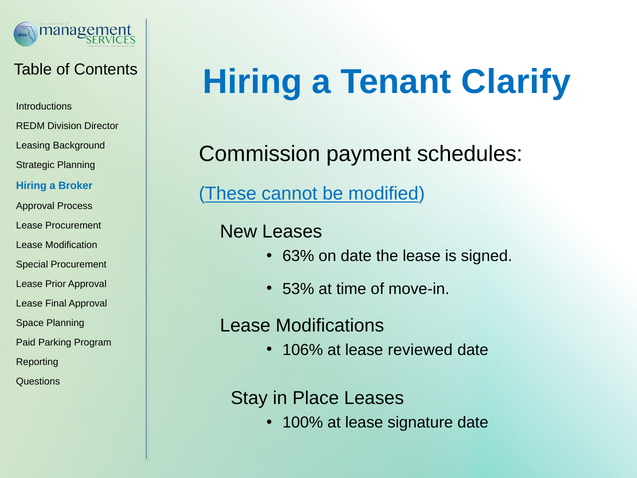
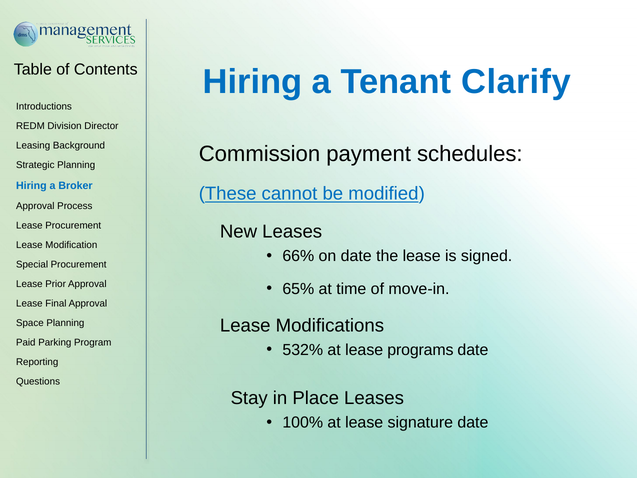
63%: 63% -> 66% (298, 256)
53%: 53% -> 65% (298, 289)
106%: 106% -> 532% (303, 350)
reviewed: reviewed -> programs (420, 350)
